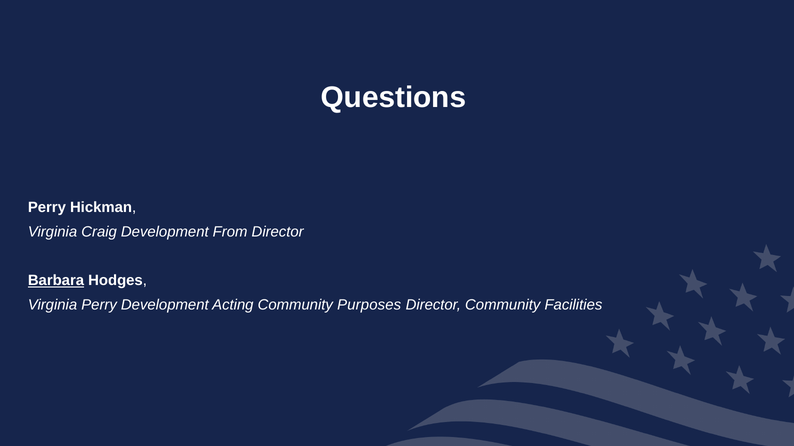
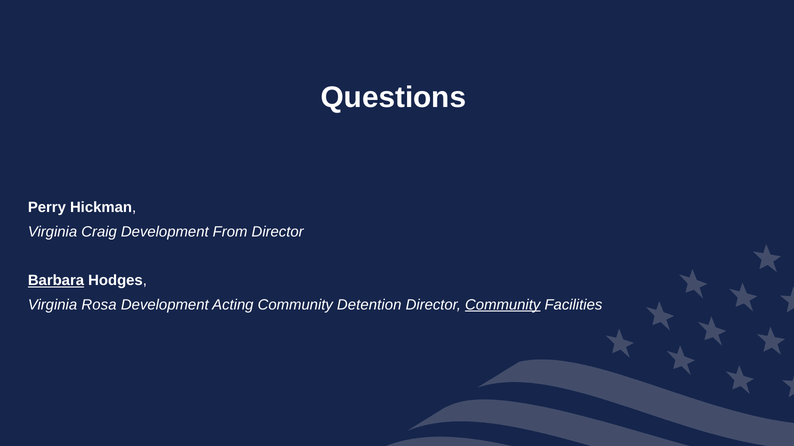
Virginia Perry: Perry -> Rosa (99, 305)
Purposes: Purposes -> Detention (369, 305)
Community underline: none -> present (503, 305)
